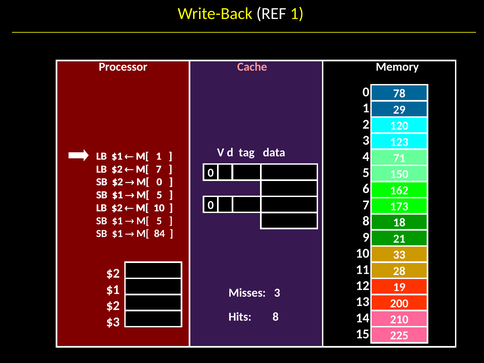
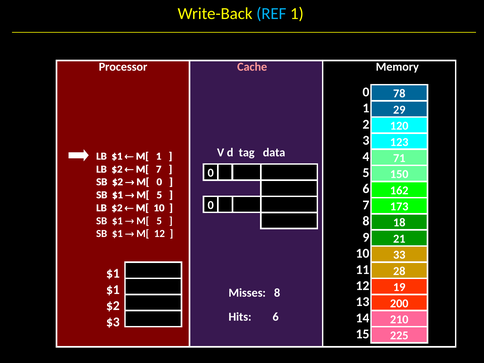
REF colour: white -> light blue (271, 14)
M[ 84: 84 -> 12 (159, 234)
$2: $2 -> $1 (113, 274)
Misses 3: 3 -> 8 (277, 293)
Hits 8: 8 -> 6 (276, 317)
